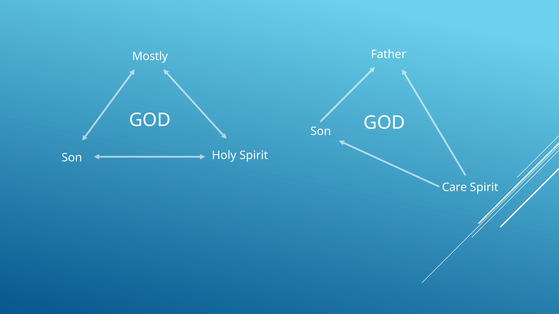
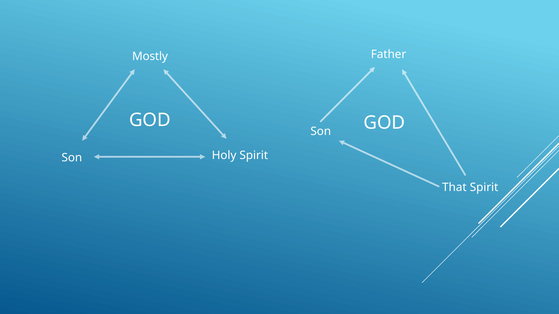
Care: Care -> That (454, 187)
